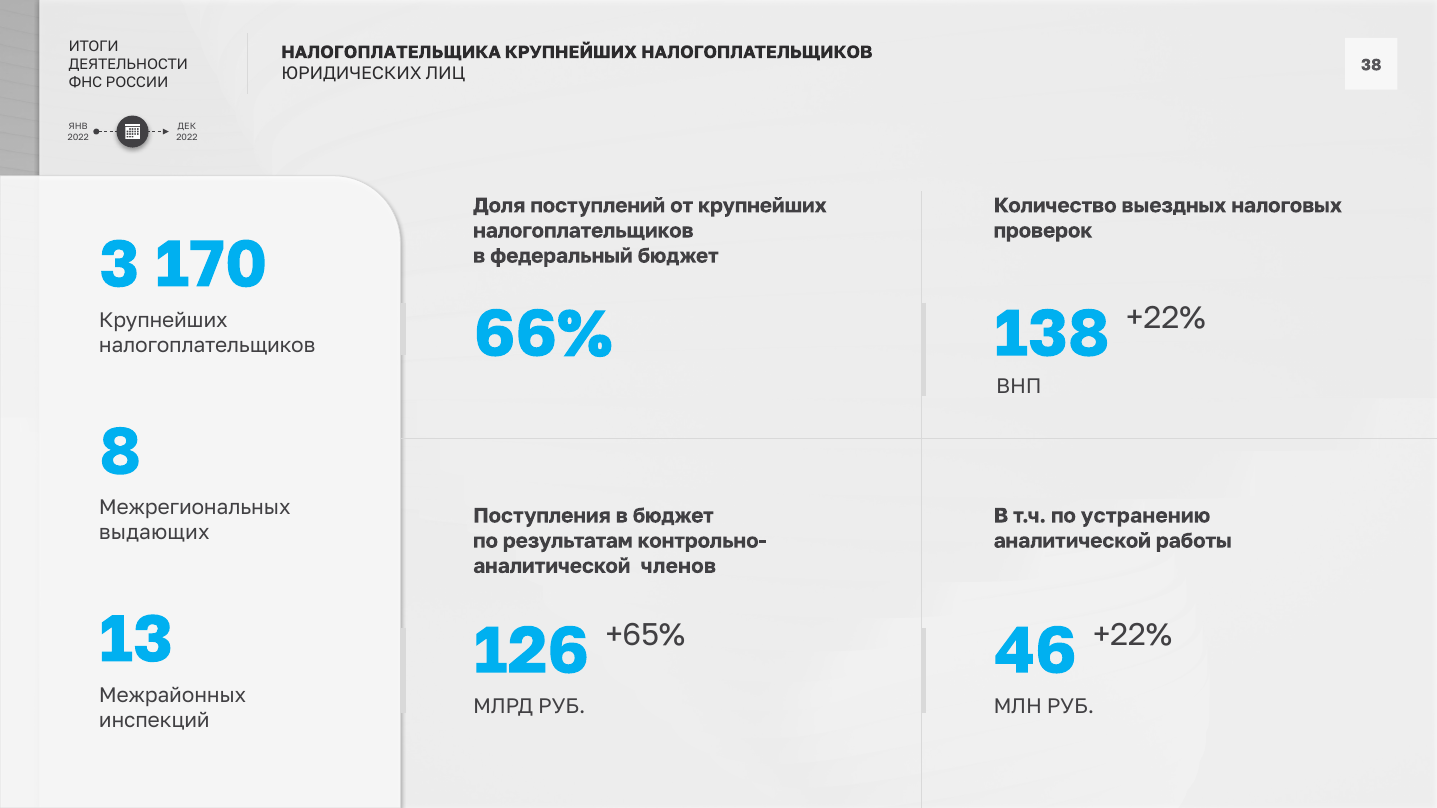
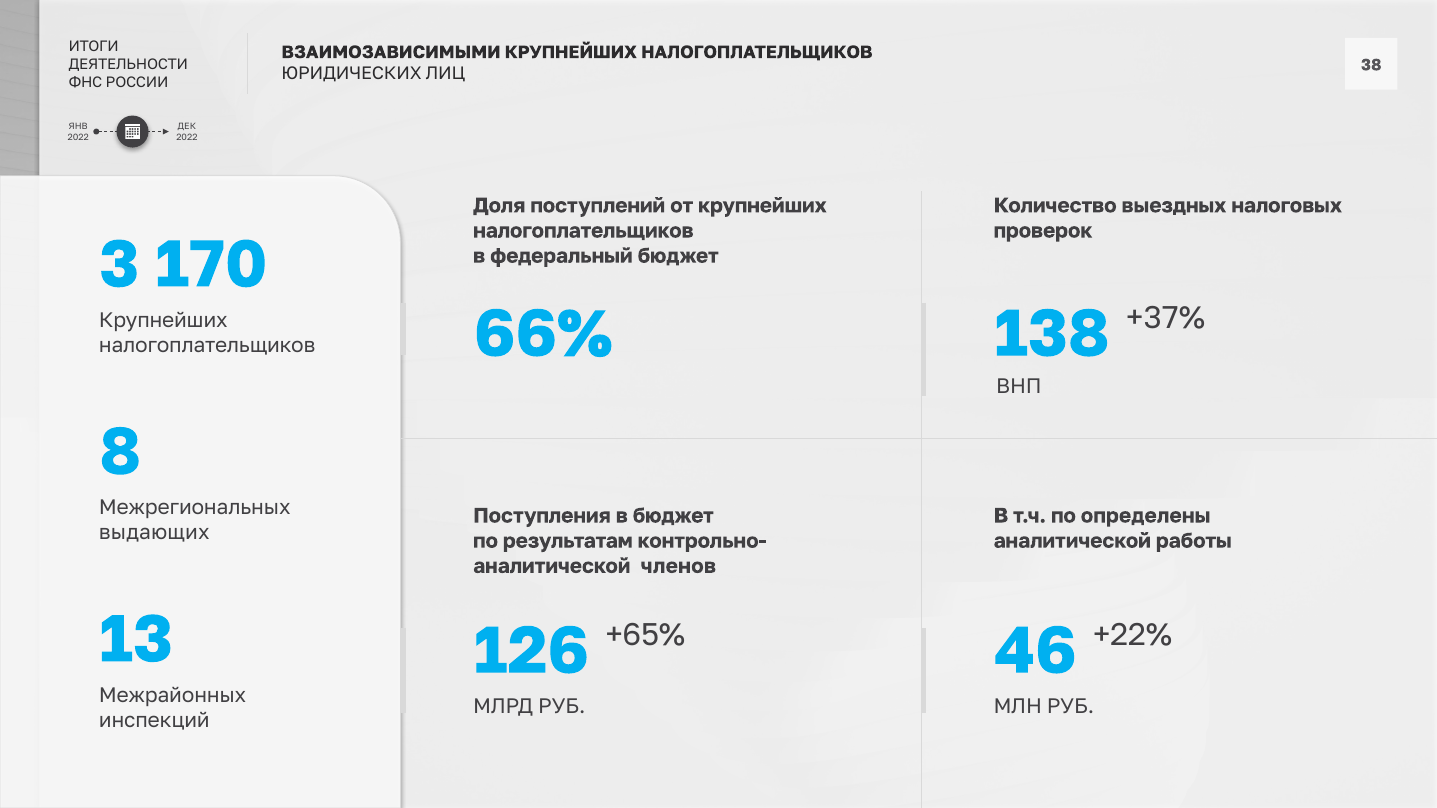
НАЛОГОПЛАТЕЛЬЩИКА: НАЛОГОПЛАТЕЛЬЩИКА -> ВЗАИМОЗАВИСИМЫМИ (391, 52)
138 +22%: +22% -> +37% (1166, 319)
устранению: устранению -> определены (1146, 516)
